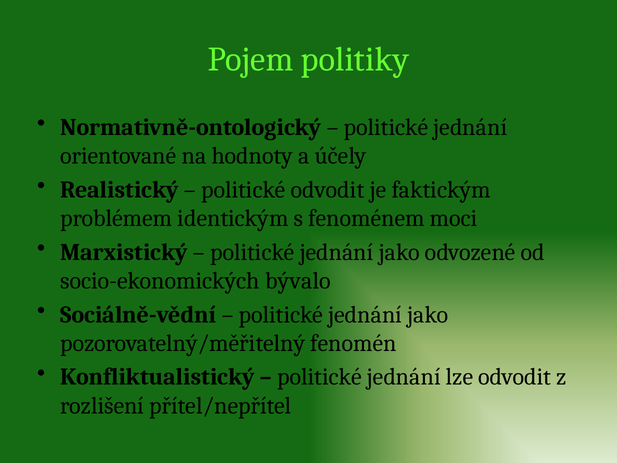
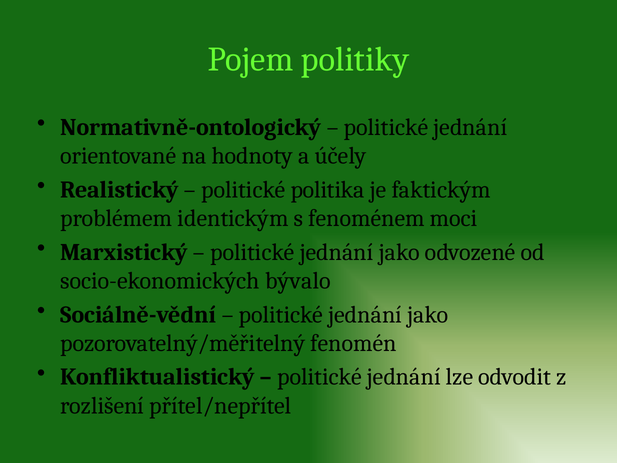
politické odvodit: odvodit -> politika (328, 190)
